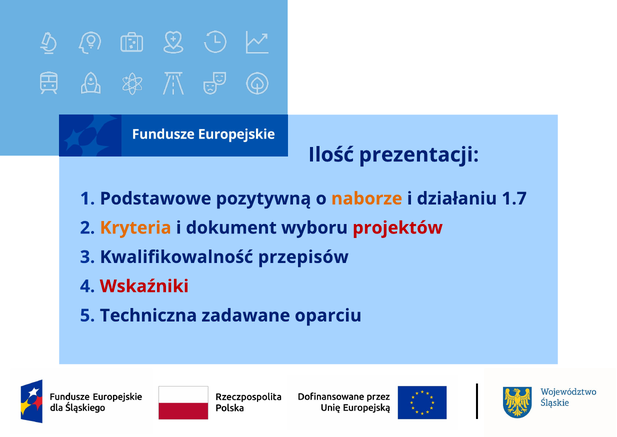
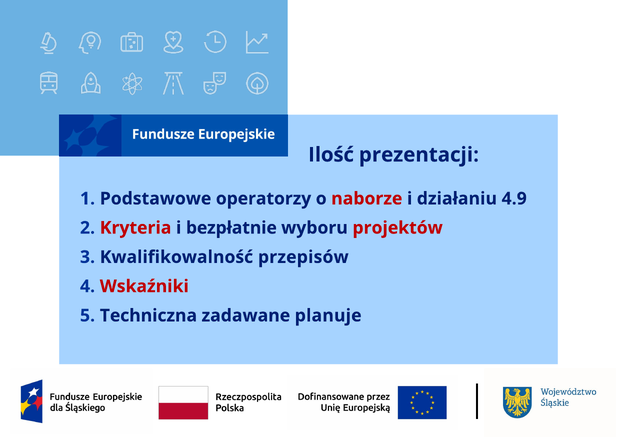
pozytywną: pozytywną -> operatorzy (264, 198)
naborze colour: orange -> red (367, 198)
1.7: 1.7 -> 4.9 (514, 198)
Kryteria colour: orange -> red (136, 227)
dokument: dokument -> bezpłatnie (231, 227)
oparciu: oparciu -> planuje (328, 315)
